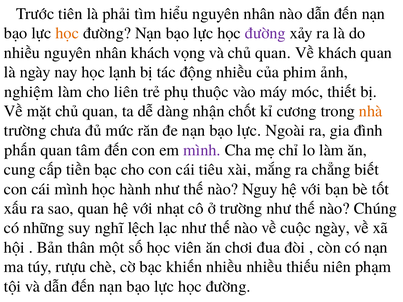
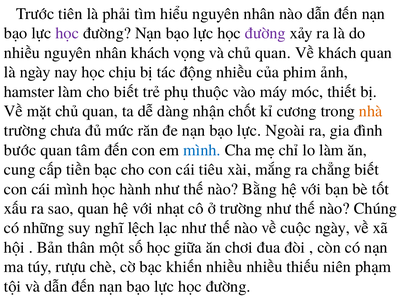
học colour: orange -> purple (67, 33)
lạnh: lạnh -> chịu (123, 72)
nghiệm: nghiệm -> hamster (29, 92)
cho liên: liên -> biết (126, 92)
phấn: phấn -> bước (20, 150)
mình colour: purple -> blue (202, 150)
Nguy: Nguy -> Bằng (260, 189)
viên: viên -> giữa (188, 248)
